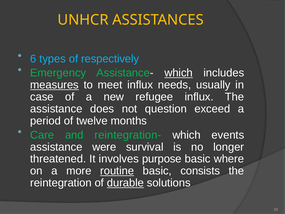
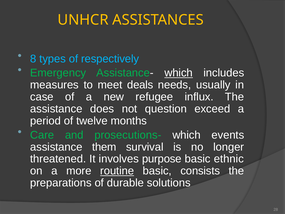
6: 6 -> 8 (33, 59)
measures underline: present -> none (54, 85)
meet influx: influx -> deals (140, 85)
reintegration-: reintegration- -> prosecutions- (128, 135)
were: were -> them (104, 147)
where: where -> ethnic (229, 159)
reintegration: reintegration -> preparations (61, 183)
durable underline: present -> none (125, 183)
